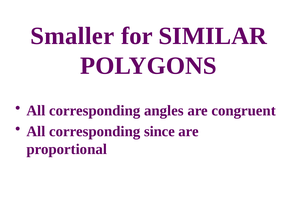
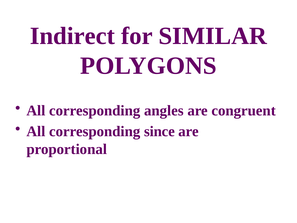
Smaller: Smaller -> Indirect (72, 36)
